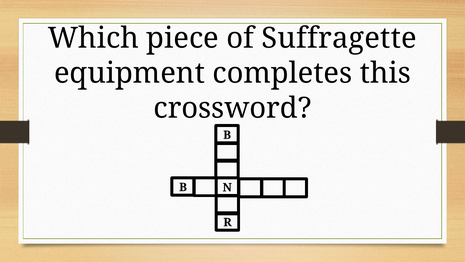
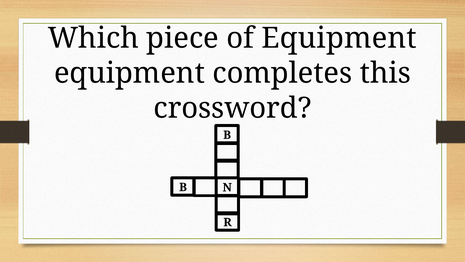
of Suffragette: Suffragette -> Equipment (339, 38)
